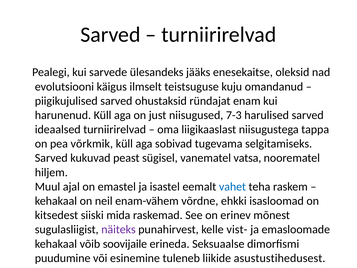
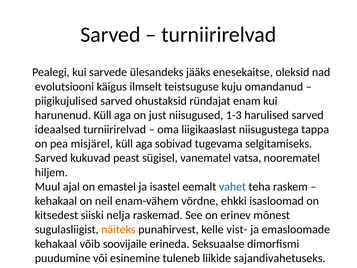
7-3: 7-3 -> 1-3 (234, 115)
võrkmik: võrkmik -> misjärel (92, 144)
mida: mida -> nelja (118, 215)
näiteks colour: purple -> orange (118, 229)
asustustihedusest: asustustihedusest -> sajandivahetuseks (280, 258)
